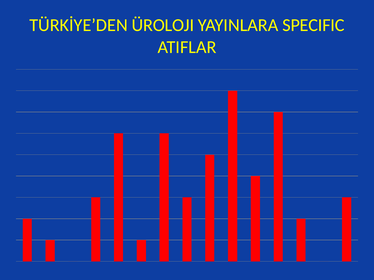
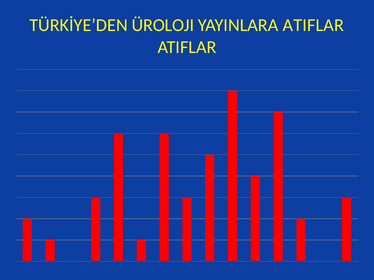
YAYINLARA SPECIFIC: SPECIFIC -> ATIFLAR (313, 25)
